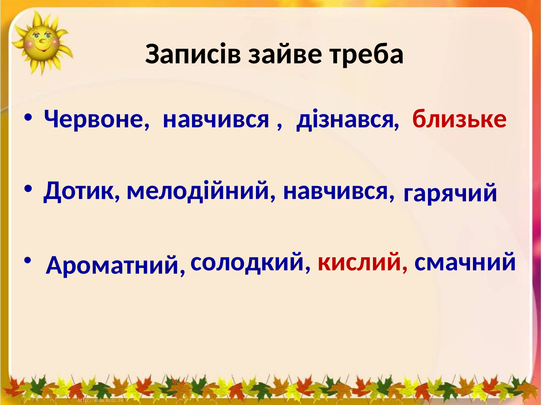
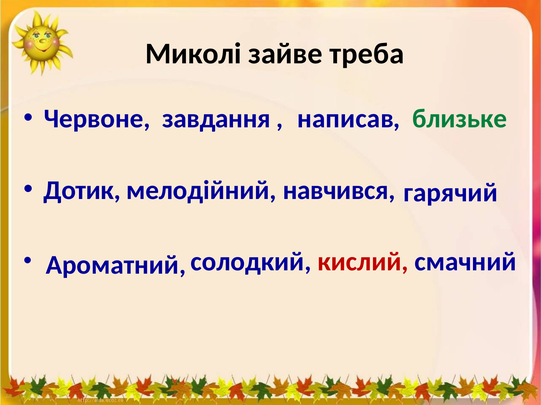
Записів: Записів -> Миколі (193, 54)
Червоне навчився: навчився -> завдання (217, 119)
близьке colour: red -> green (460, 119)
дізнався: дізнався -> написав (345, 119)
